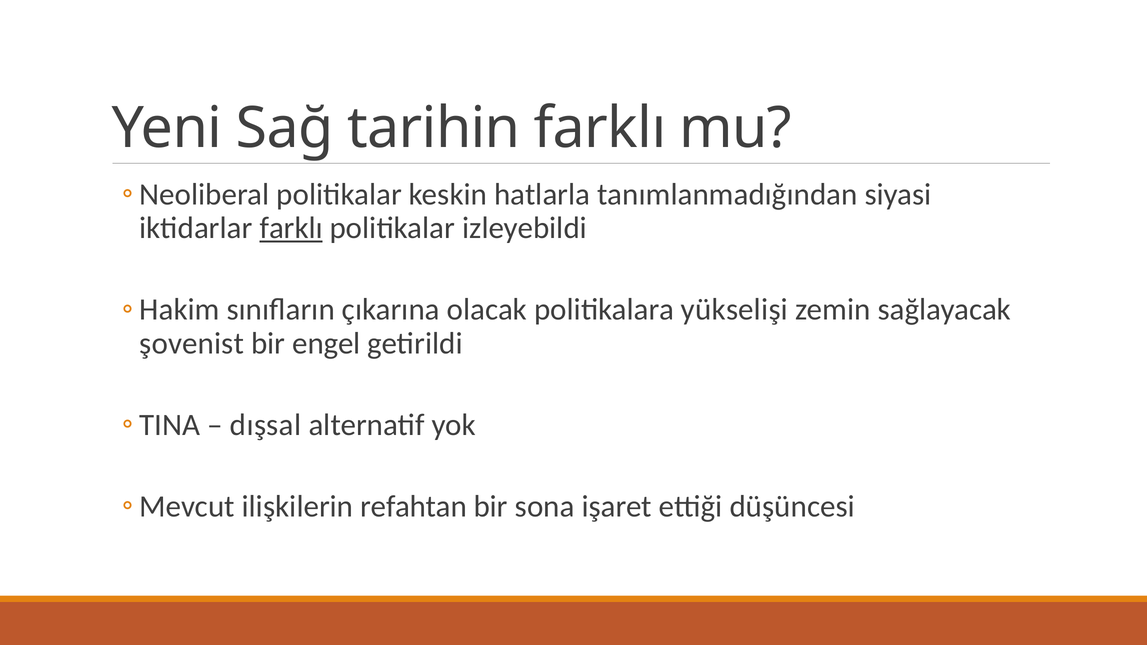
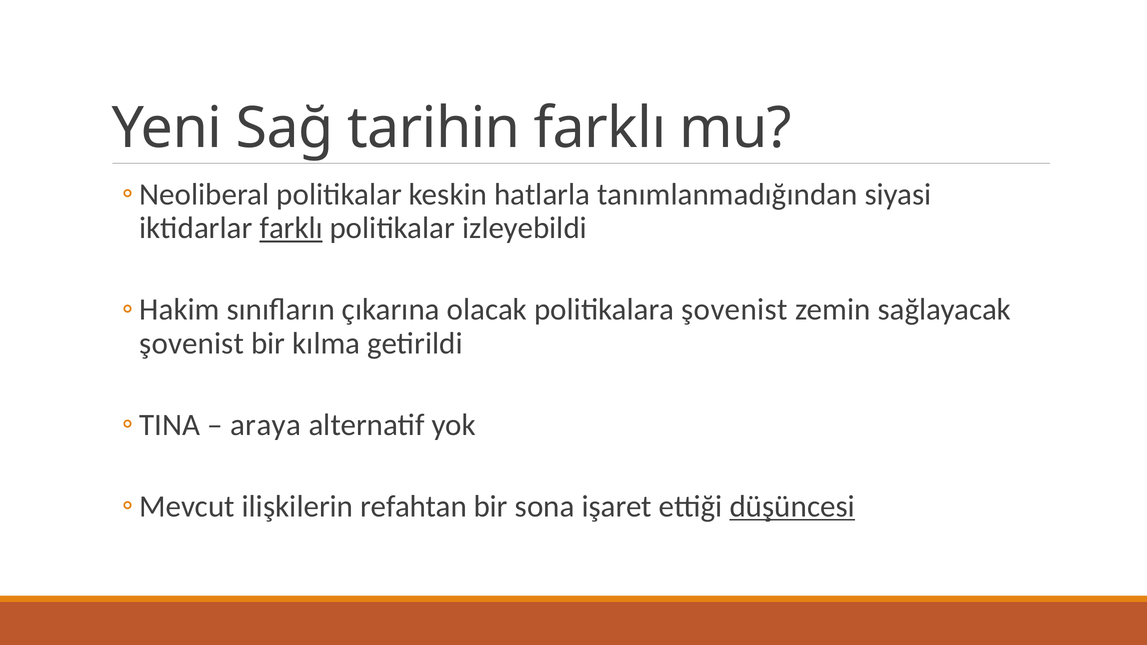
politikalara yükselişi: yükselişi -> şovenist (734, 310)
engel: engel -> kılma (326, 343)
dışsal: dışsal -> araya (266, 425)
düşüncesi underline: none -> present (792, 507)
